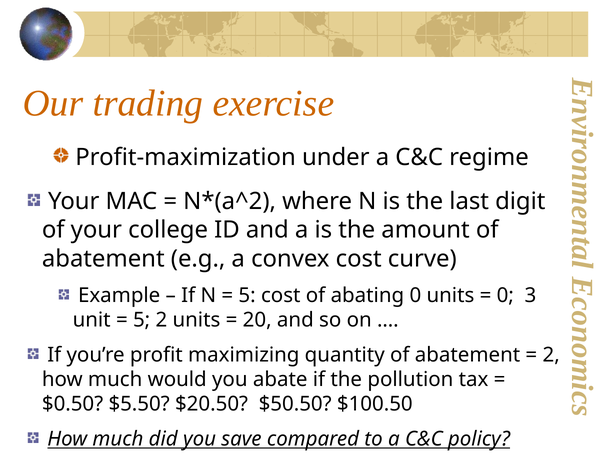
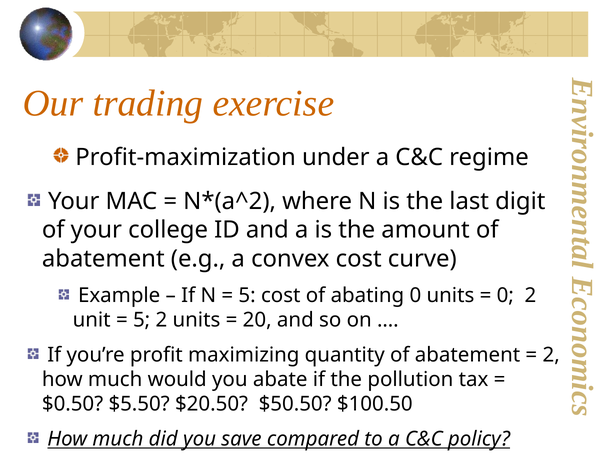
0 3: 3 -> 2 (530, 296)
